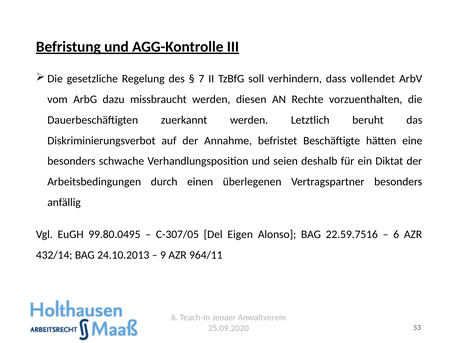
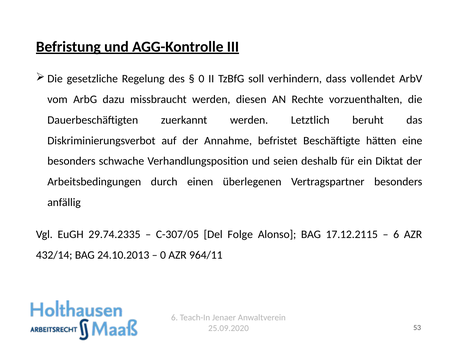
7: 7 -> 0 (201, 79)
99.80.0495: 99.80.0495 -> 29.74.2335 (114, 234)
Eigen: Eigen -> Folge (240, 234)
22.59.7516: 22.59.7516 -> 17.12.2115 (352, 234)
9: 9 -> 0 (163, 255)
